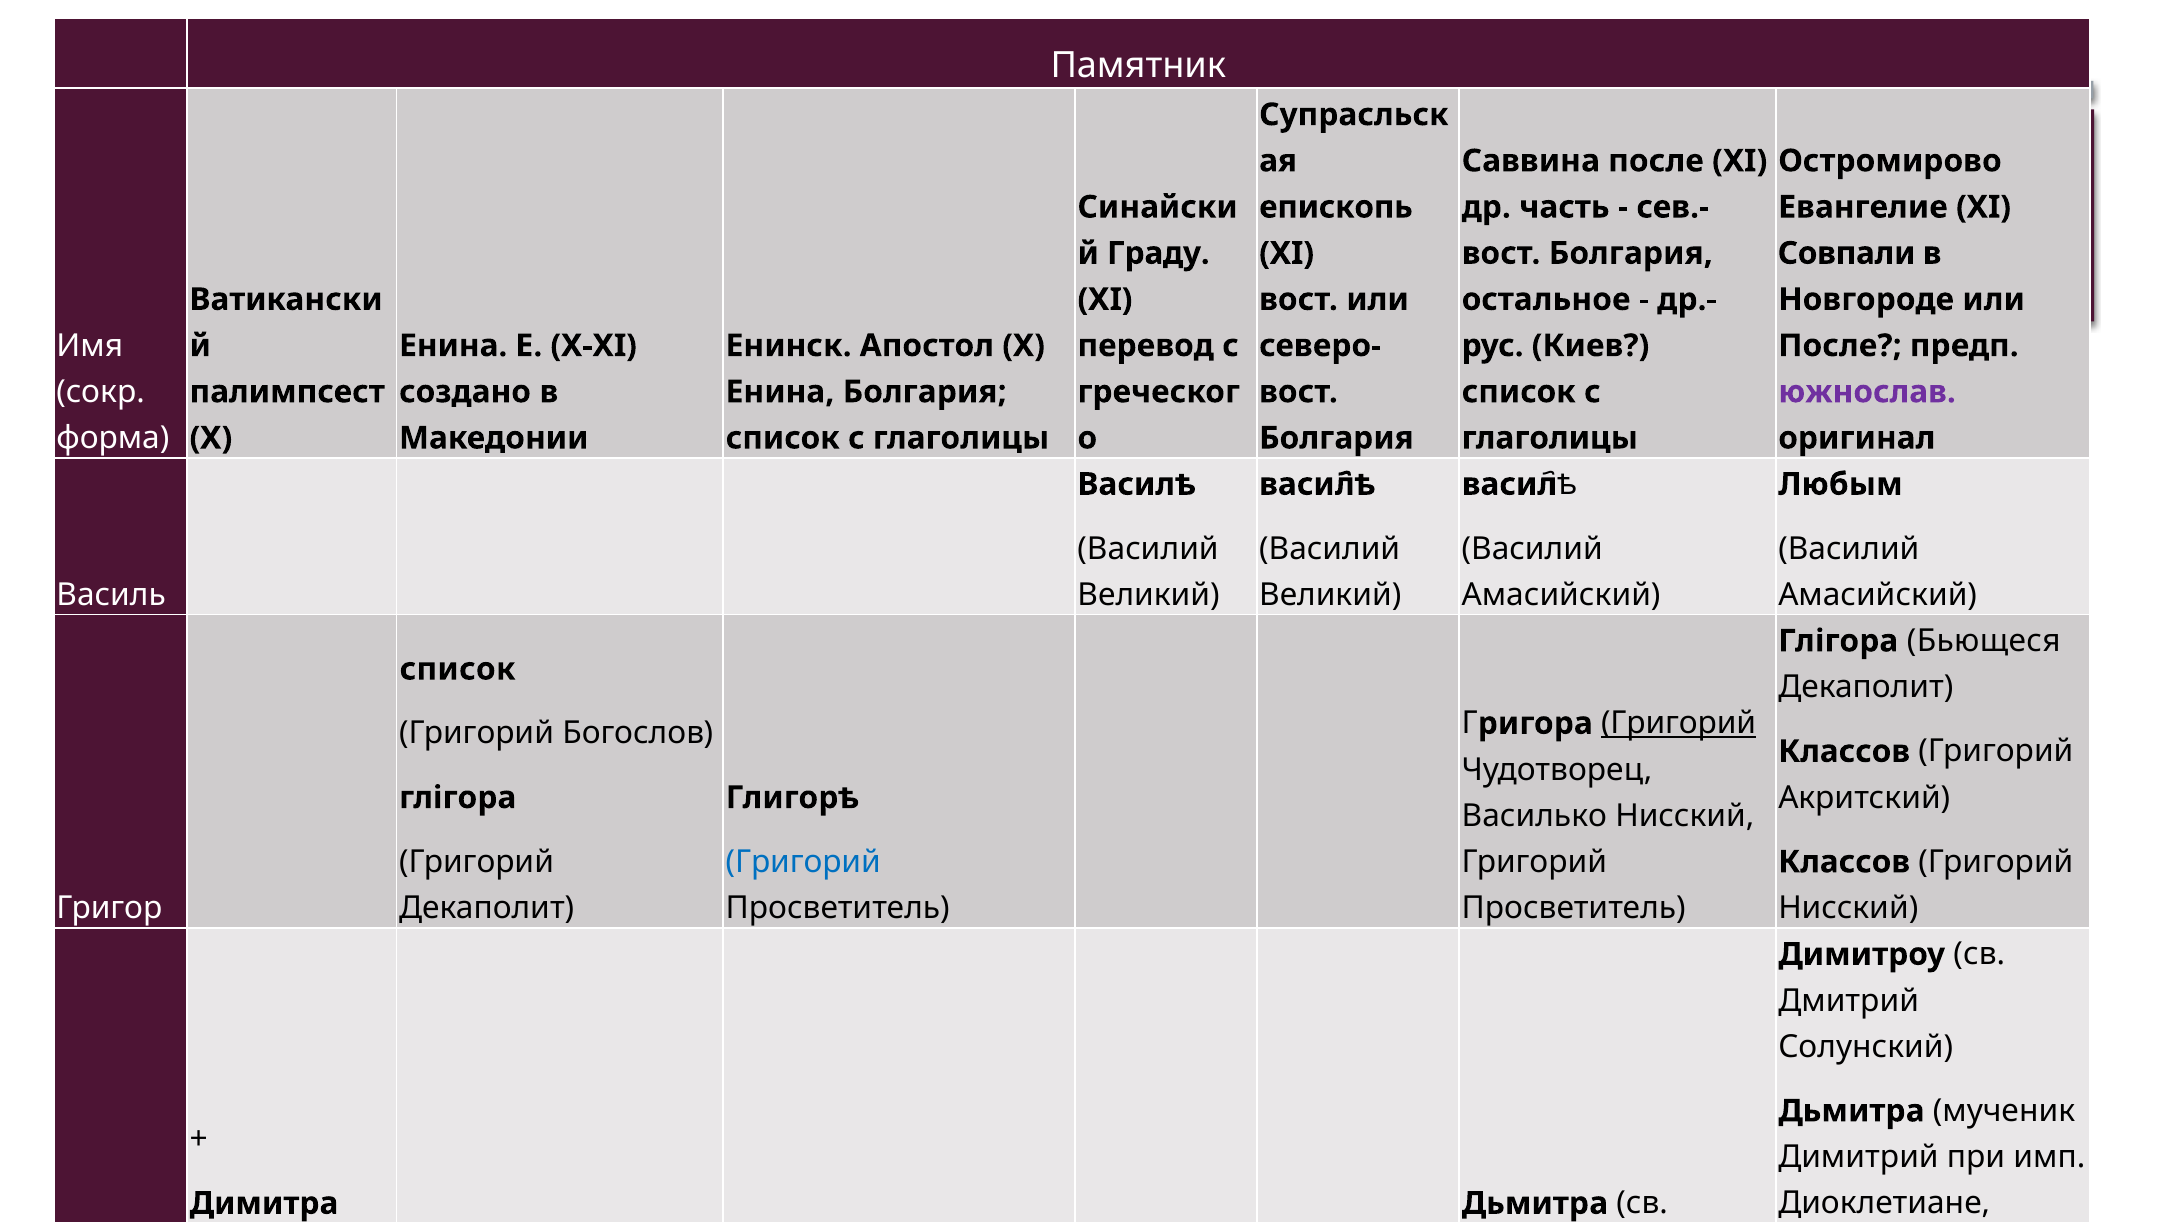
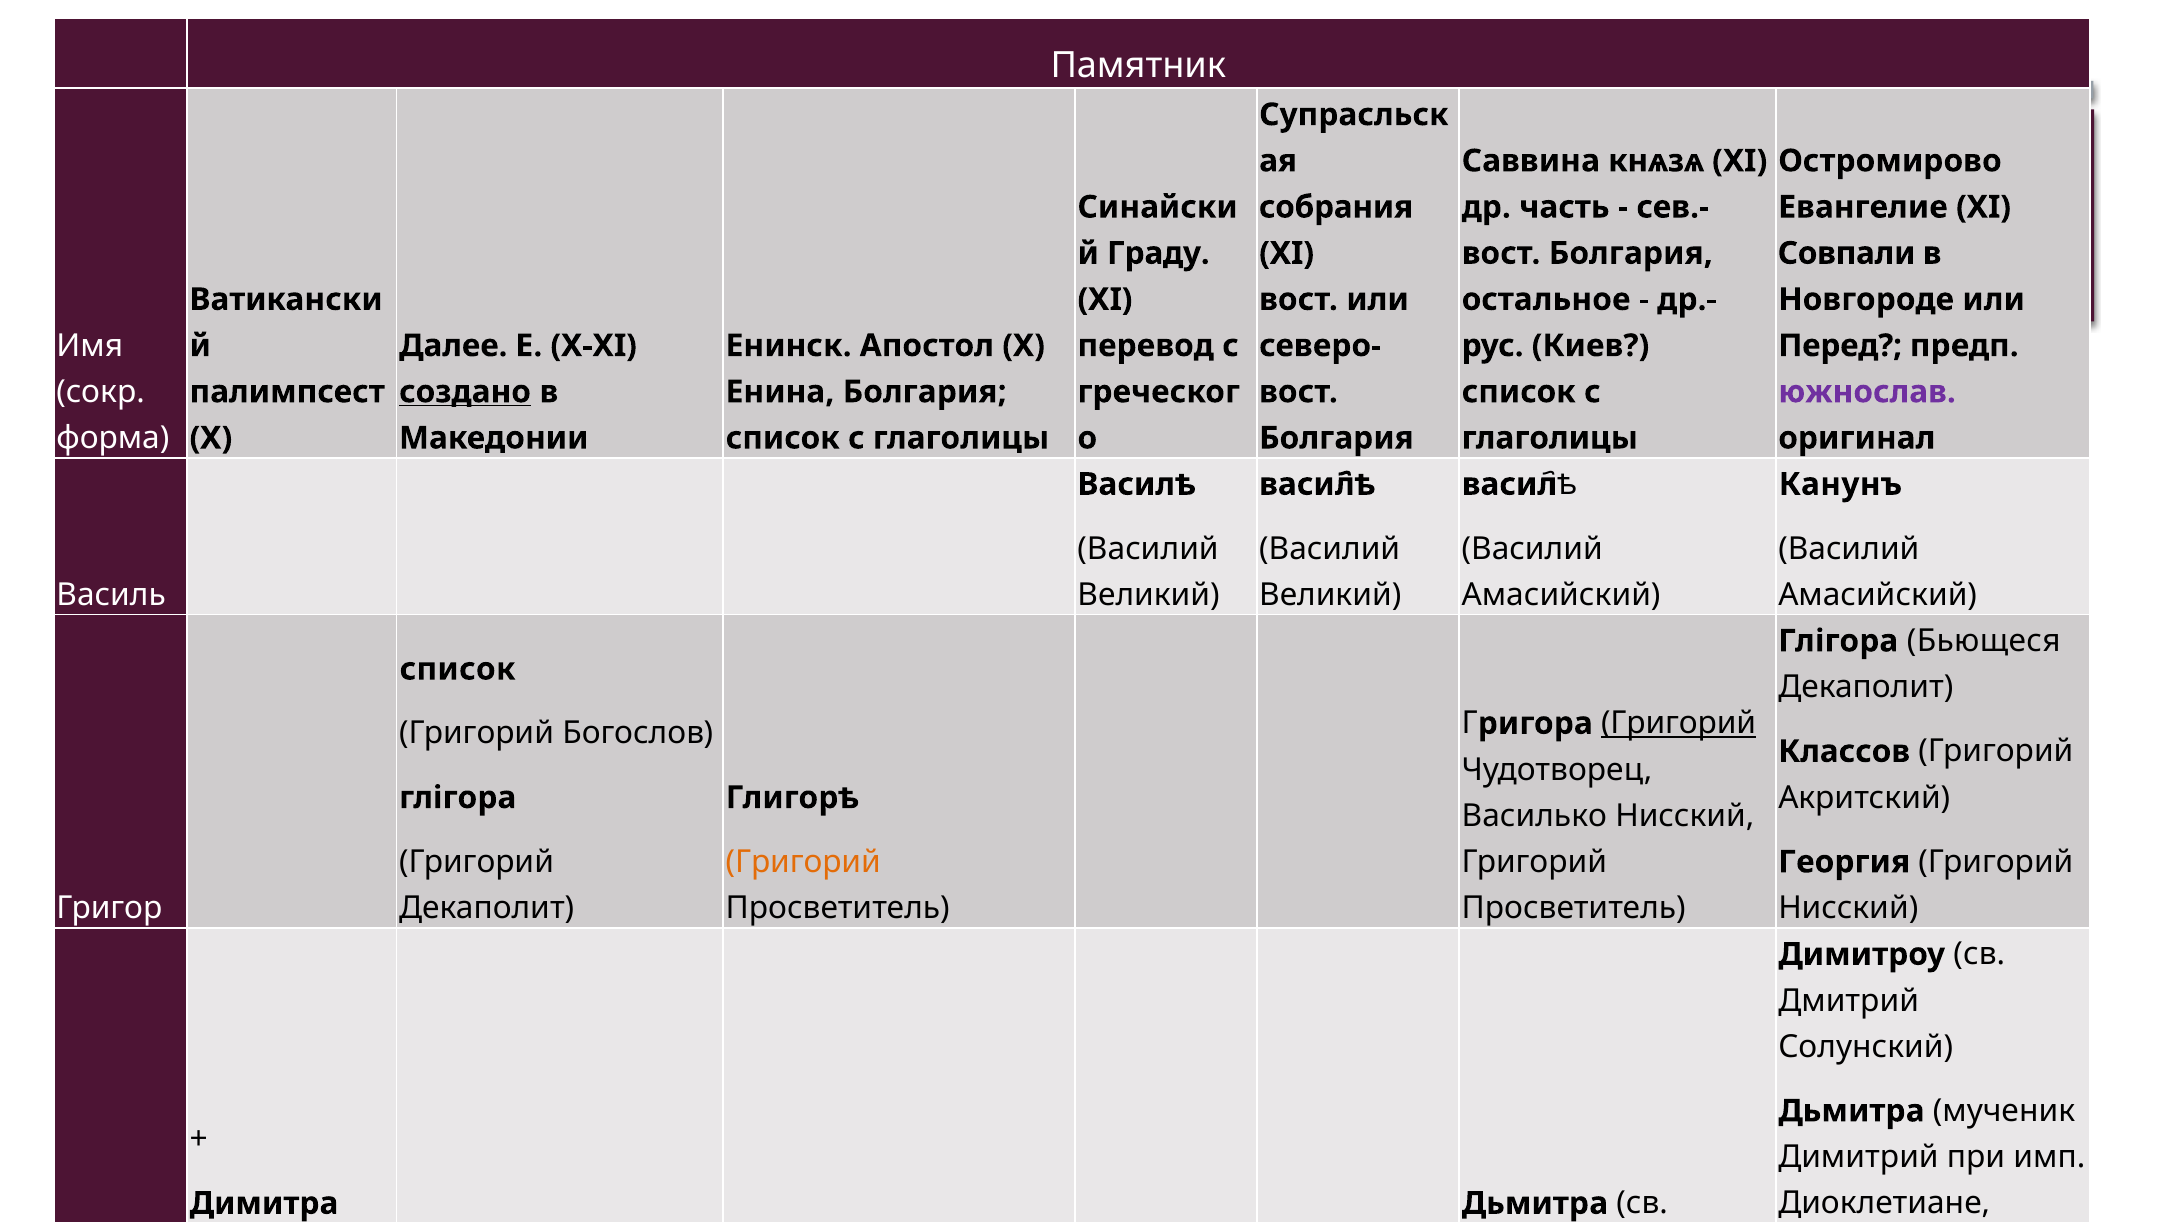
Саввина после: после -> кнѧзѧ (1656, 161)
епископь: епископь -> собрания (1336, 207)
Енина: Енина -> Далее (453, 346)
После: После -> Перед (1840, 346)
создано underline: none -> present (465, 392)
Любым: Любым -> Канунъ (1840, 484)
Григорий colour: blue -> orange (803, 862)
Классов: Классов -> Георгия (1844, 862)
